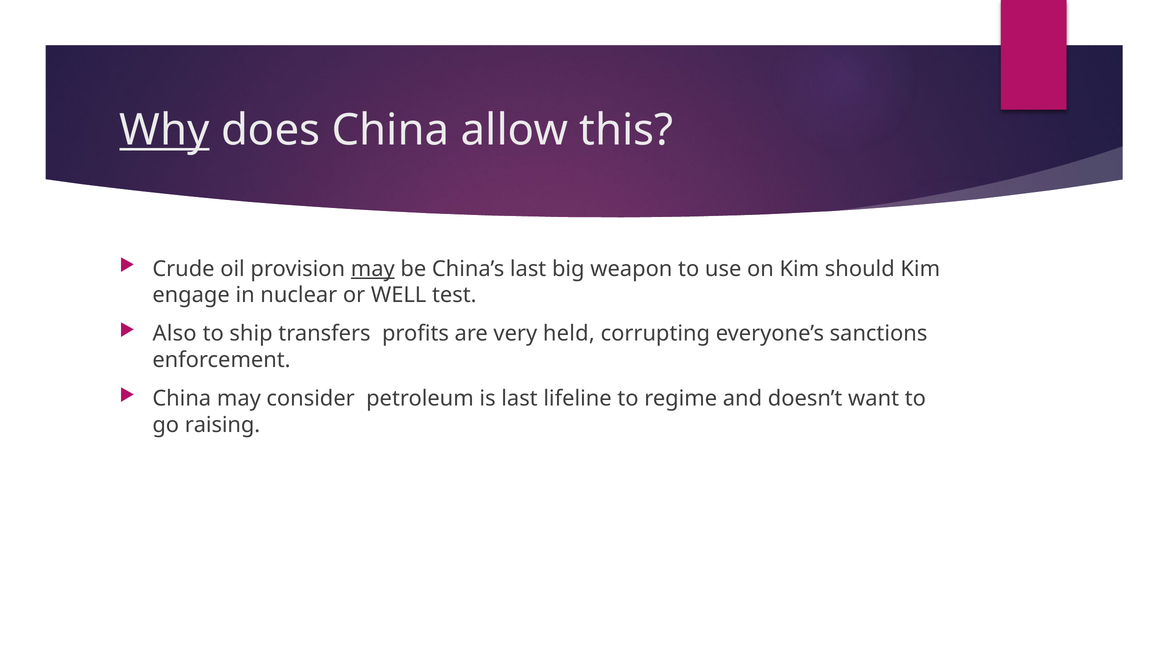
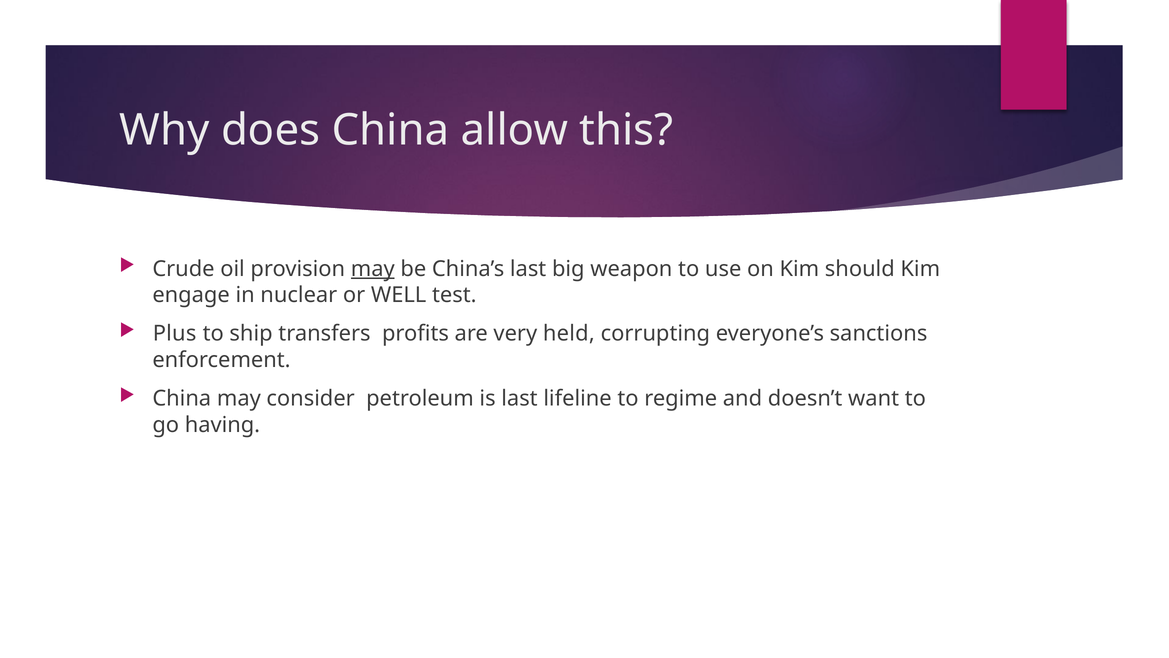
Why underline: present -> none (165, 130)
Also: Also -> Plus (175, 333)
raising: raising -> having (222, 425)
